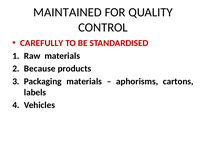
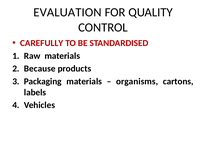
MAINTAINED: MAINTAINED -> EVALUATION (67, 12)
aphorisms: aphorisms -> organisms (137, 82)
